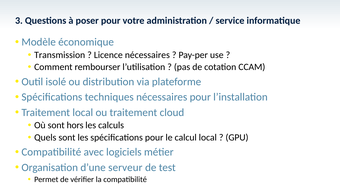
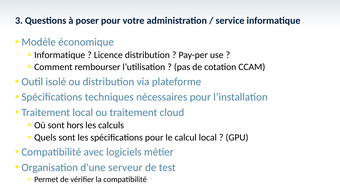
Transmission: Transmission -> Informatique (60, 55)
Licence nécessaires: nécessaires -> distribution (147, 55)
